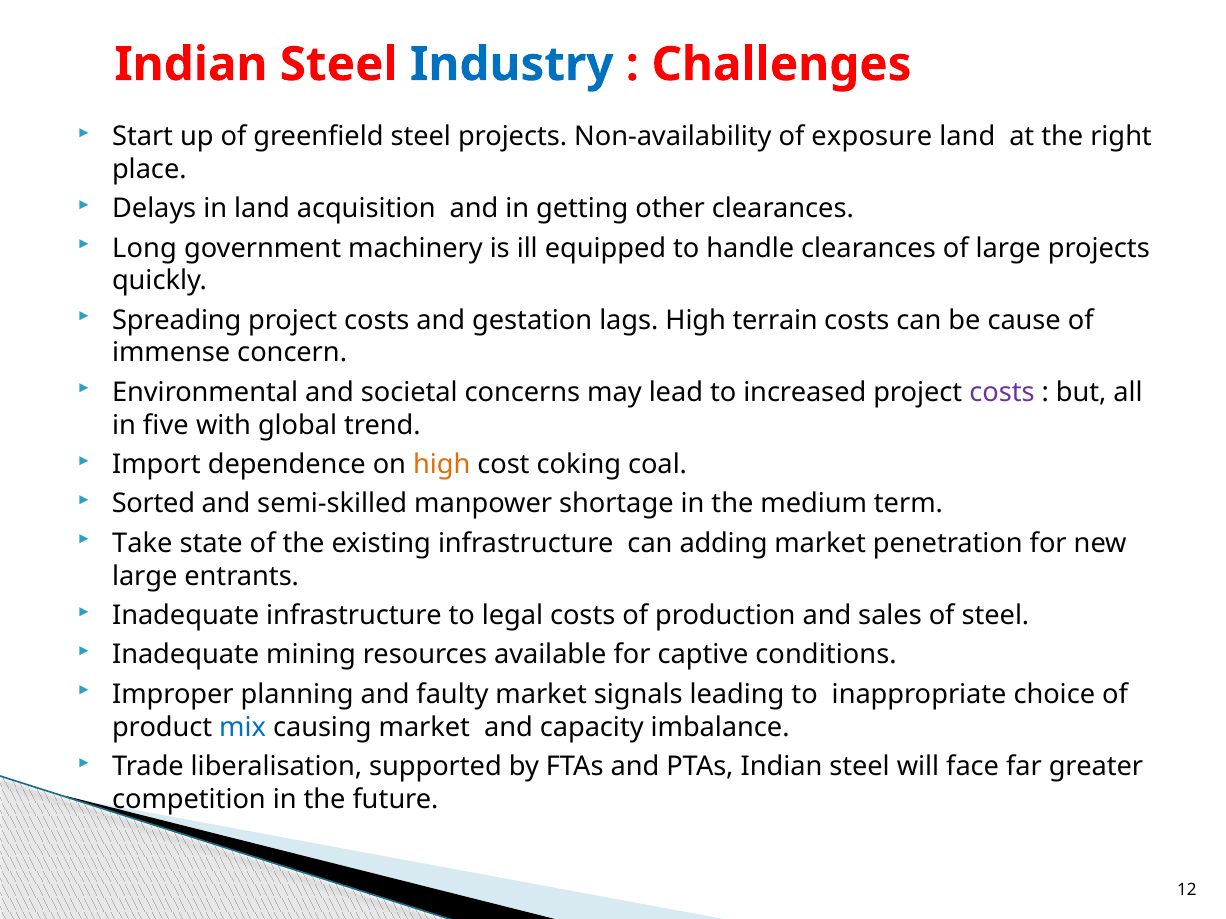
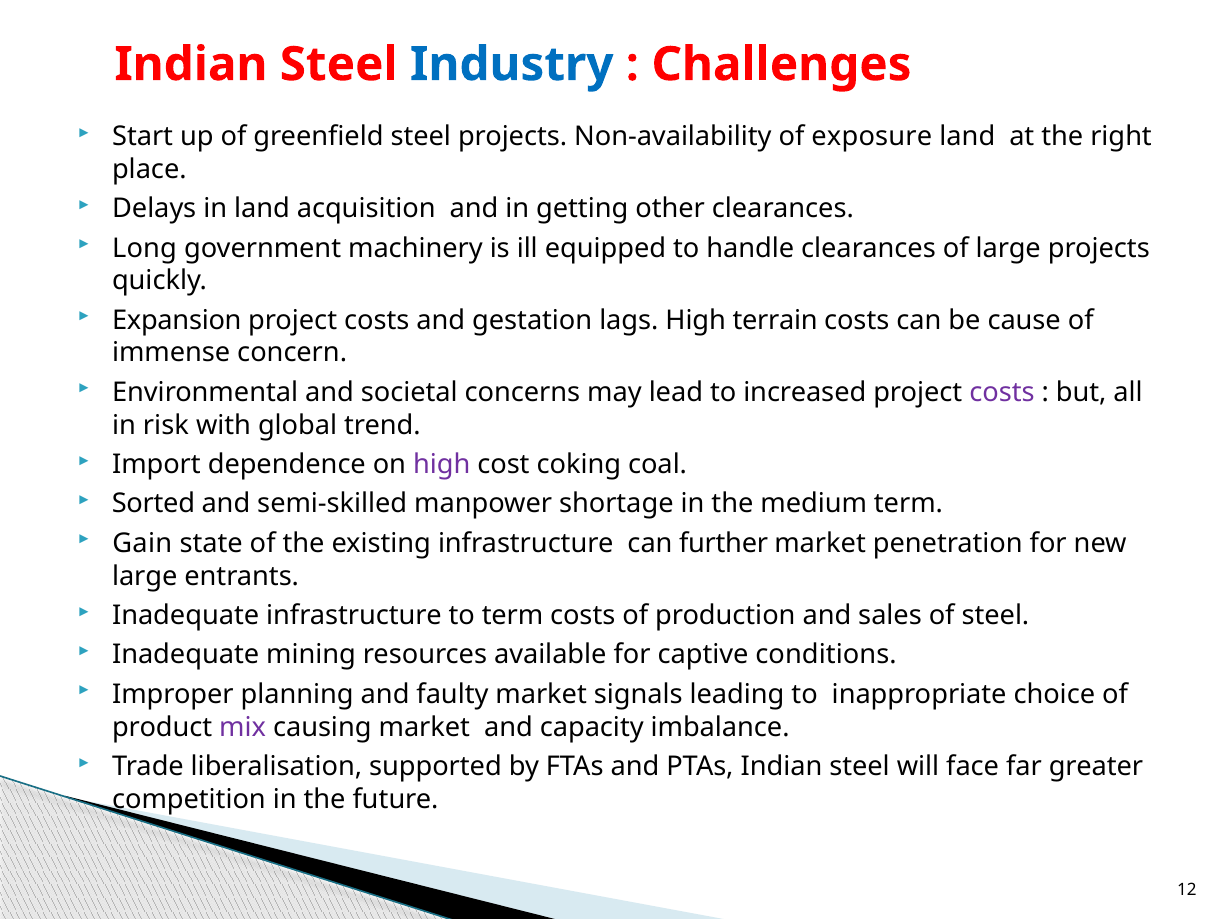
Spreading: Spreading -> Expansion (177, 320)
five: five -> risk (166, 425)
high colour: orange -> purple (442, 465)
Take: Take -> Gain (142, 544)
adding: adding -> further (724, 544)
to legal: legal -> term (513, 616)
mix colour: blue -> purple (243, 728)
